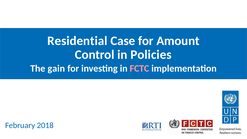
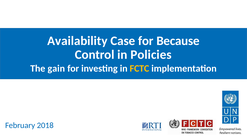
Residential: Residential -> Availability (77, 41)
Amount: Amount -> Because (178, 41)
FCTC colour: pink -> yellow (139, 68)
